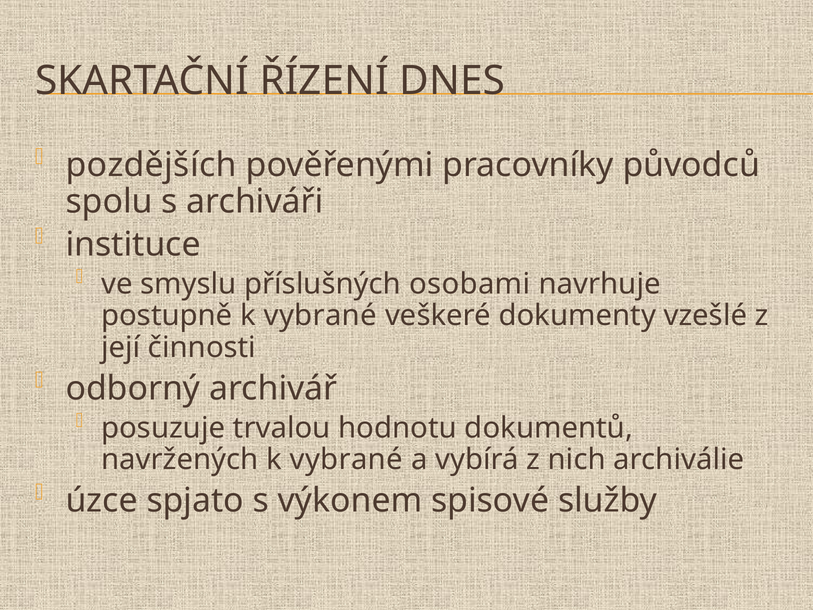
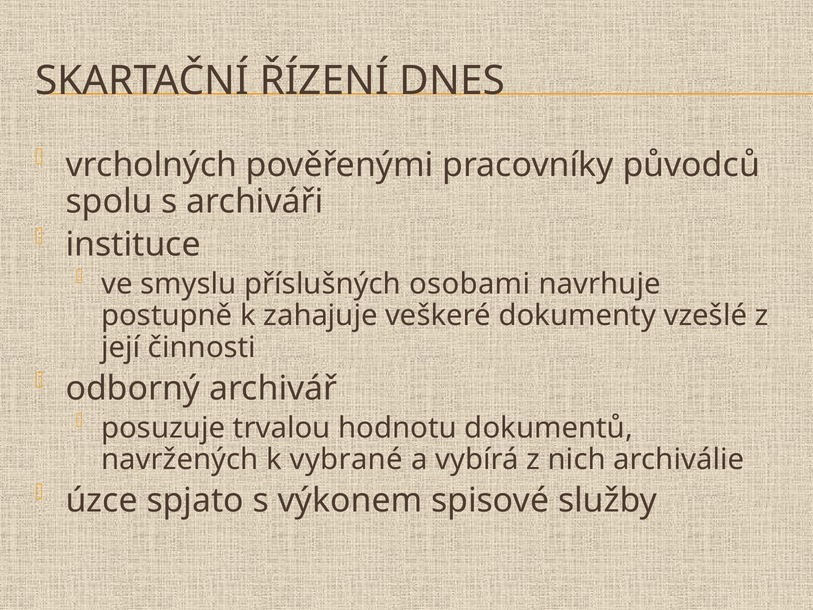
pozdějších: pozdějších -> vrcholných (151, 165)
postupně k vybrané: vybrané -> zahajuje (321, 315)
